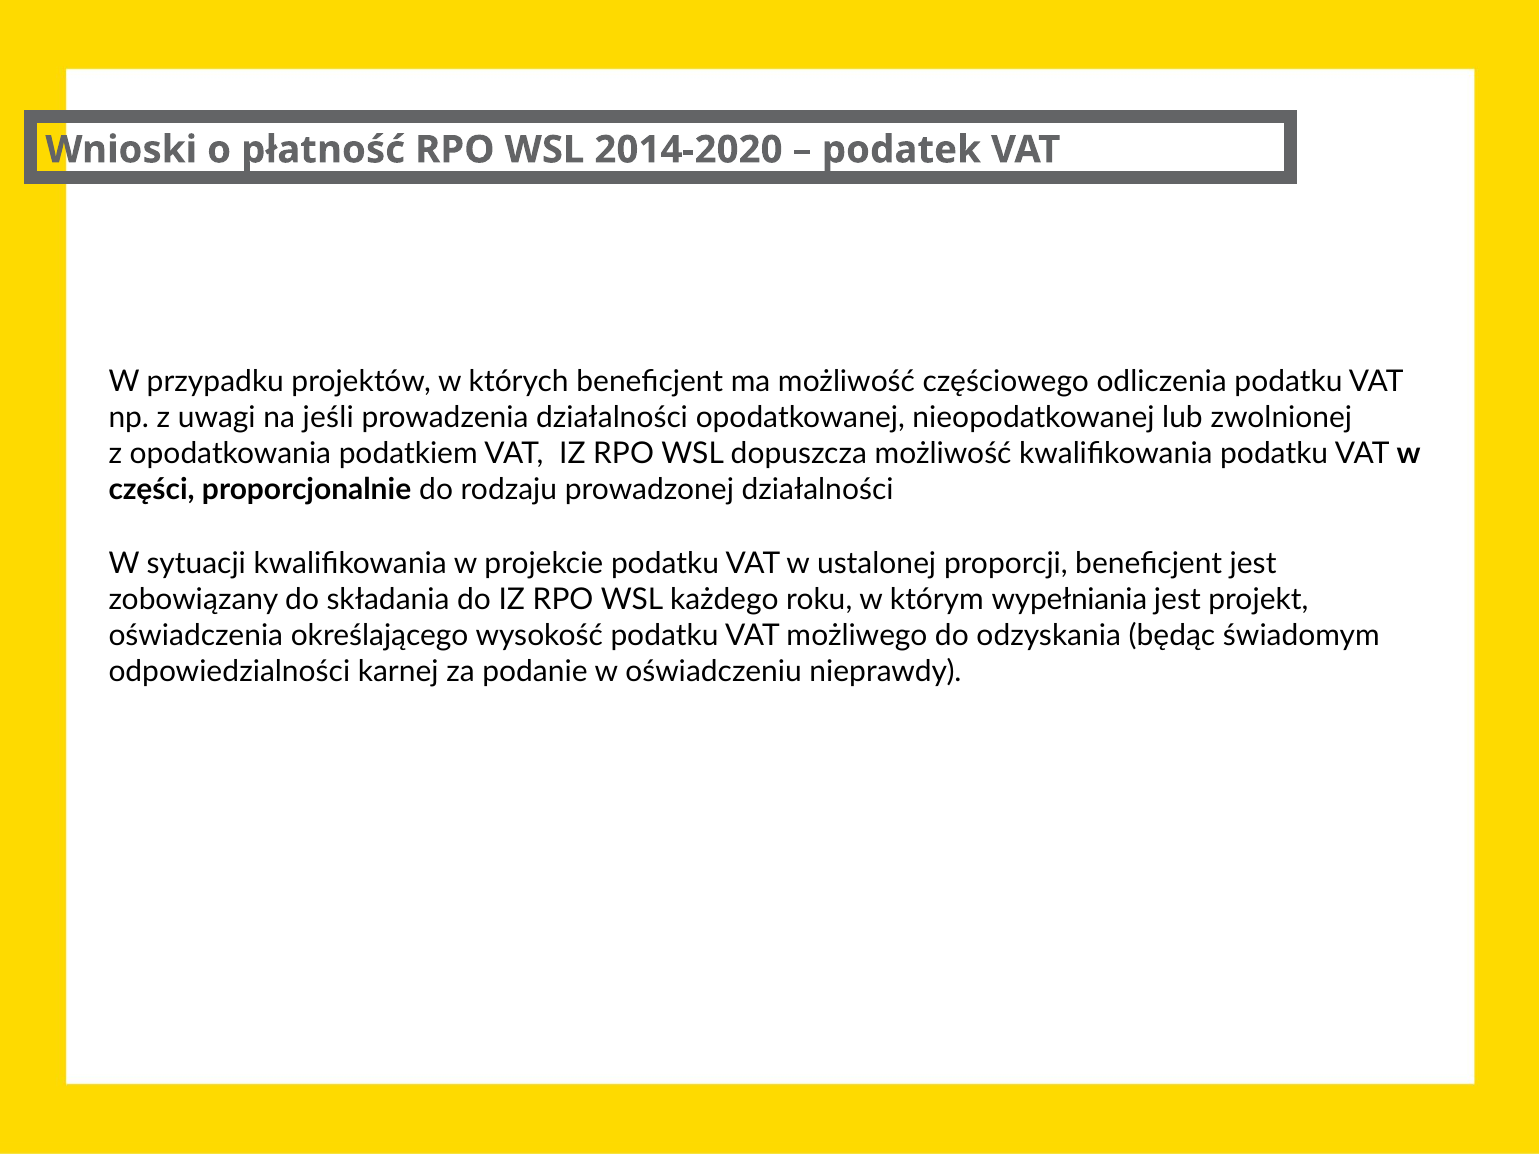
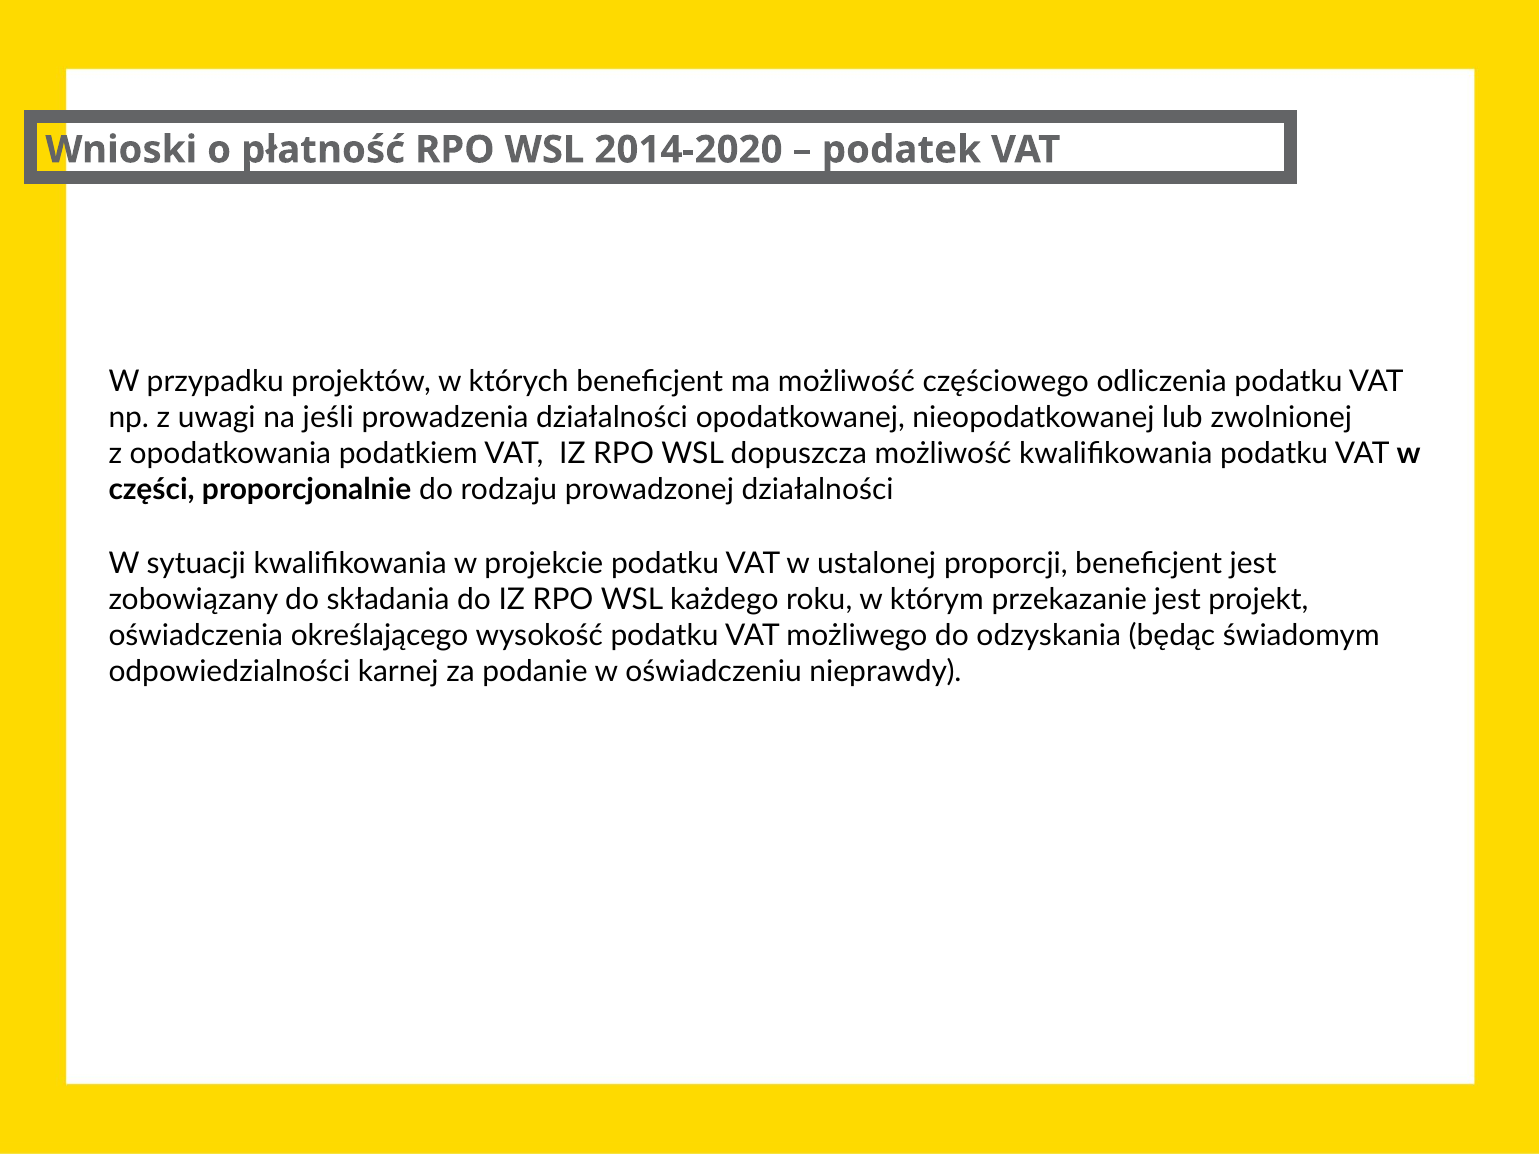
wypełniania: wypełniania -> przekazanie (1069, 600)
